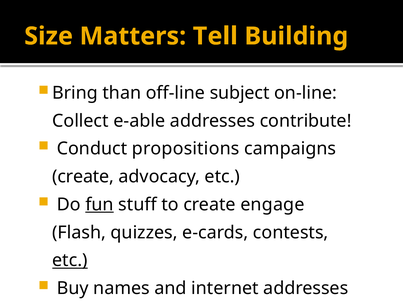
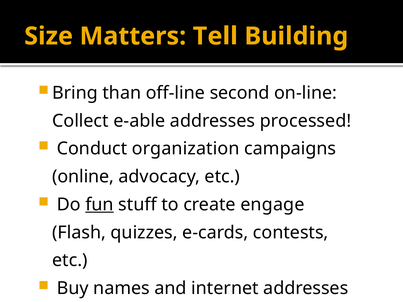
subject: subject -> second (240, 93)
contribute: contribute -> processed (306, 121)
propositions: propositions -> organization (186, 149)
create: create -> online (83, 177)
etc underline: present -> none (70, 261)
